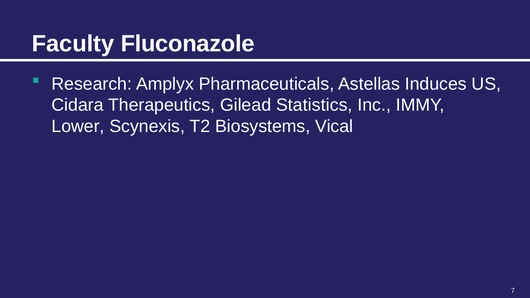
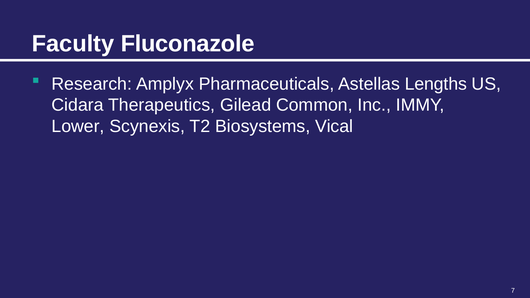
Induces: Induces -> Lengths (436, 84)
Statistics: Statistics -> Common (314, 105)
